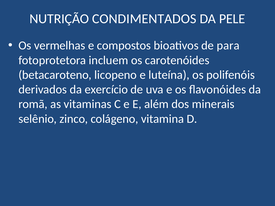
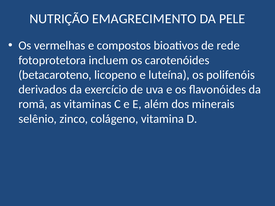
CONDIMENTADOS: CONDIMENTADOS -> EMAGRECIMENTO (144, 19)
para: para -> rede (228, 46)
